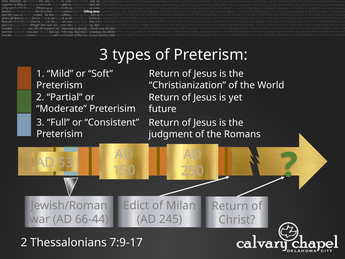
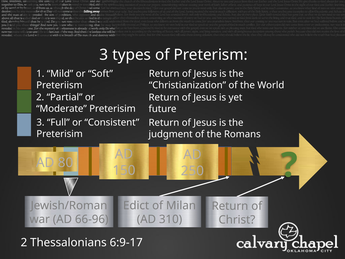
53: 53 -> 80 (66, 162)
66-44: 66-44 -> 66-96 (92, 219)
245: 245 -> 310 (171, 219)
7:9-17: 7:9-17 -> 6:9-17 (126, 242)
